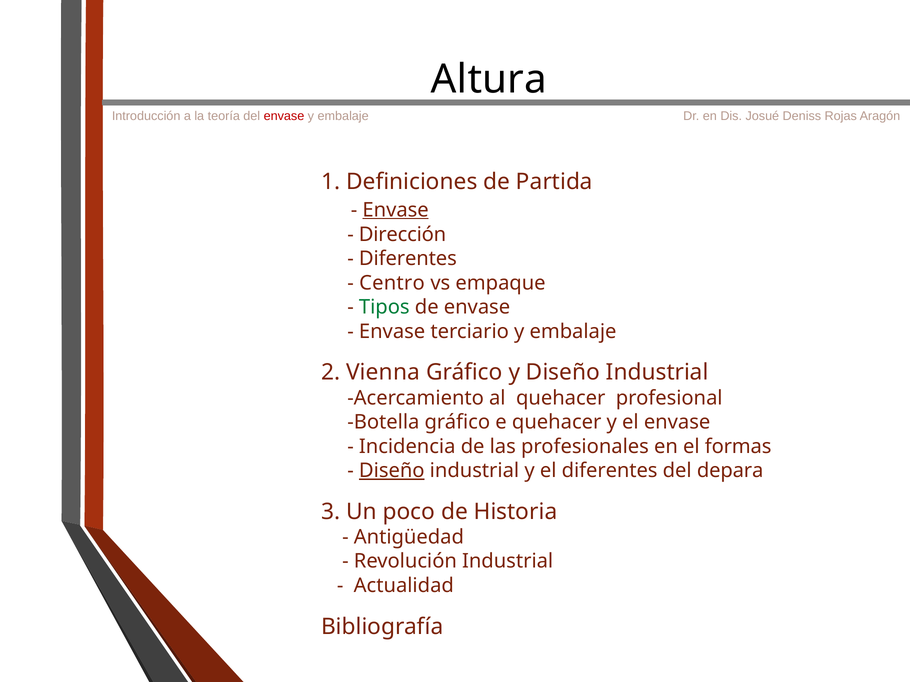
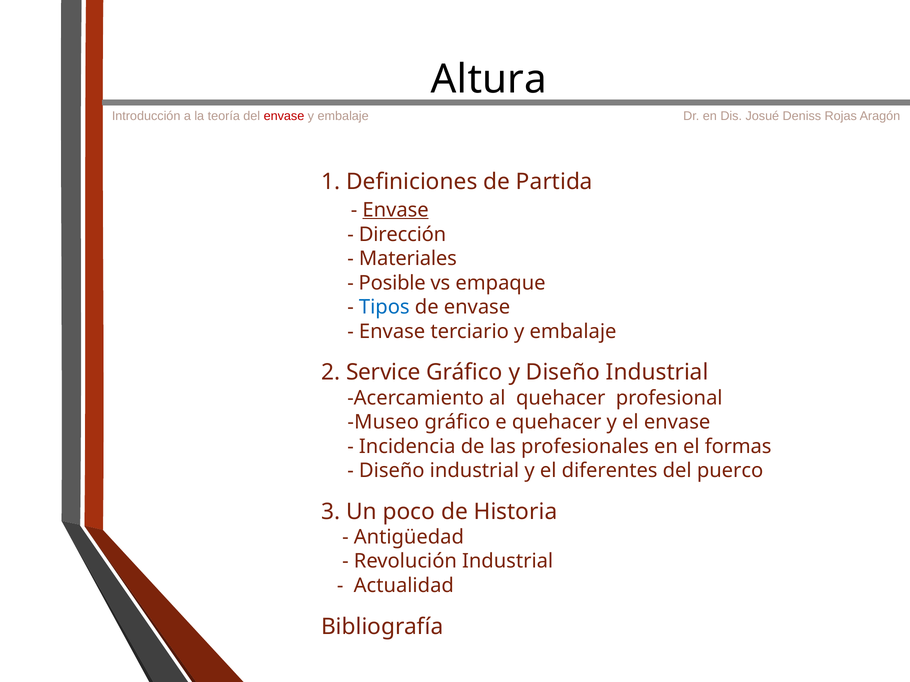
Diferentes: Diferentes -> Materiales (408, 259)
Centro: Centro -> Posible (392, 283)
Tipos colour: green -> blue (384, 307)
Vienna: Vienna -> Service (383, 373)
Botella: Botella -> Museo (383, 422)
Diseño underline: present -> none (392, 471)
depara: depara -> puerco (730, 471)
